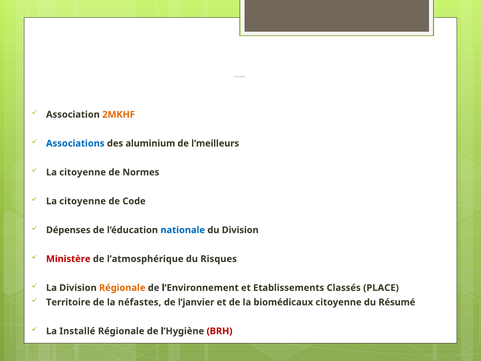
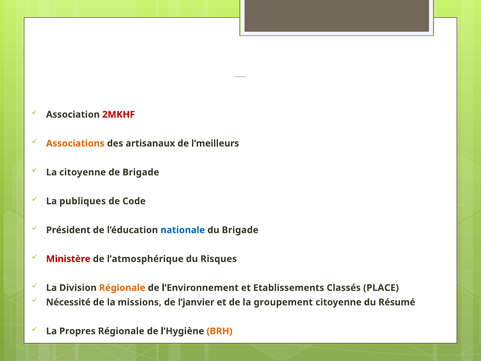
2MKHF colour: orange -> red (119, 114)
Associations colour: blue -> orange (75, 143)
aluminium: aluminium -> artisanaux (150, 143)
de Normes: Normes -> Brigade (141, 172)
citoyenne: citoyenne -> publiques (83, 201)
Dépenses: Dépenses -> Président (68, 230)
du Division: Division -> Brigade (240, 230)
Territoire: Territoire -> Nécessité (68, 302)
néfastes: néfastes -> missions (140, 302)
biomédicaux: biomédicaux -> groupement (283, 302)
Installé: Installé -> Propres (77, 331)
BRH colour: red -> orange (220, 331)
